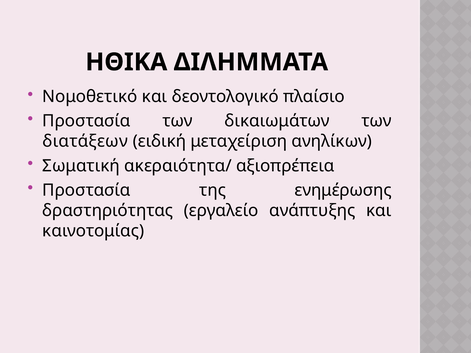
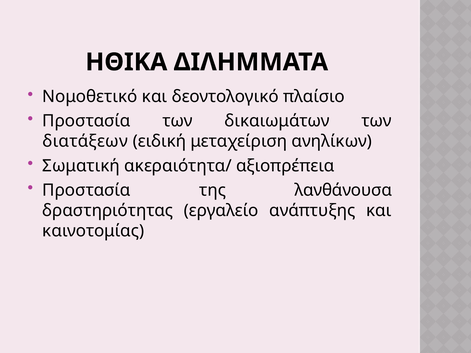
ενημέρωσης: ενημέρωσης -> λανθάνουσα (343, 190)
